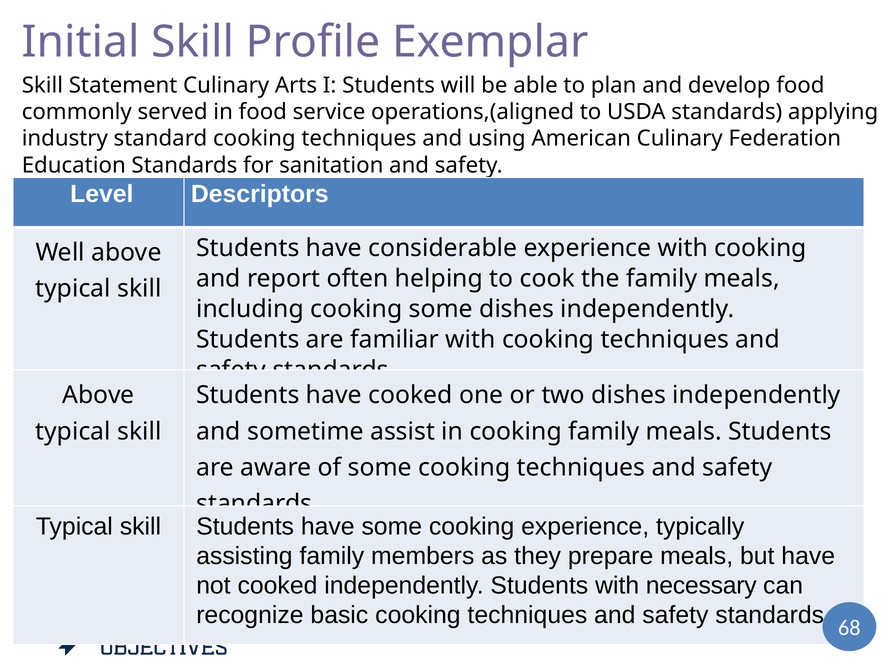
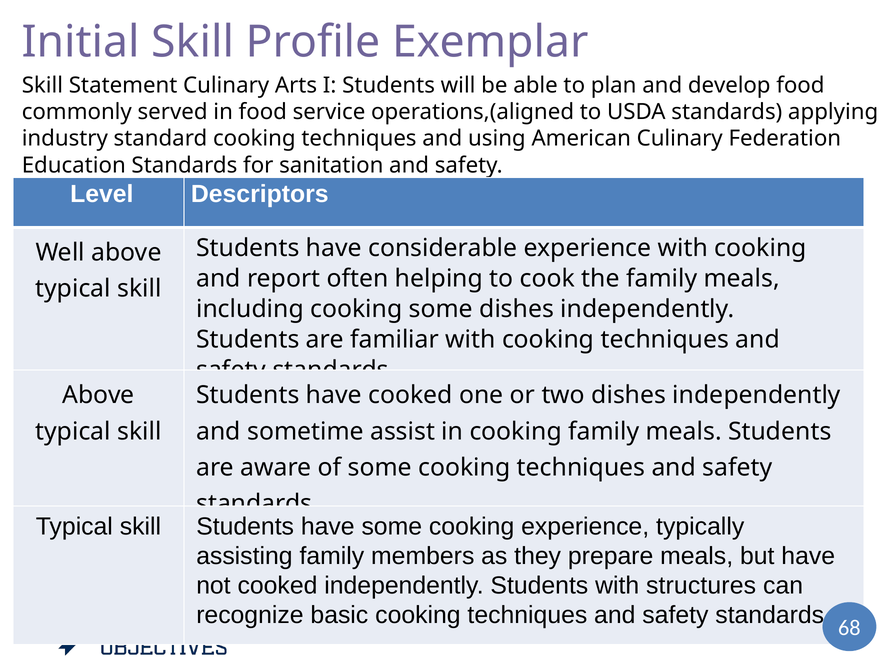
necessary: necessary -> structures (701, 586)
